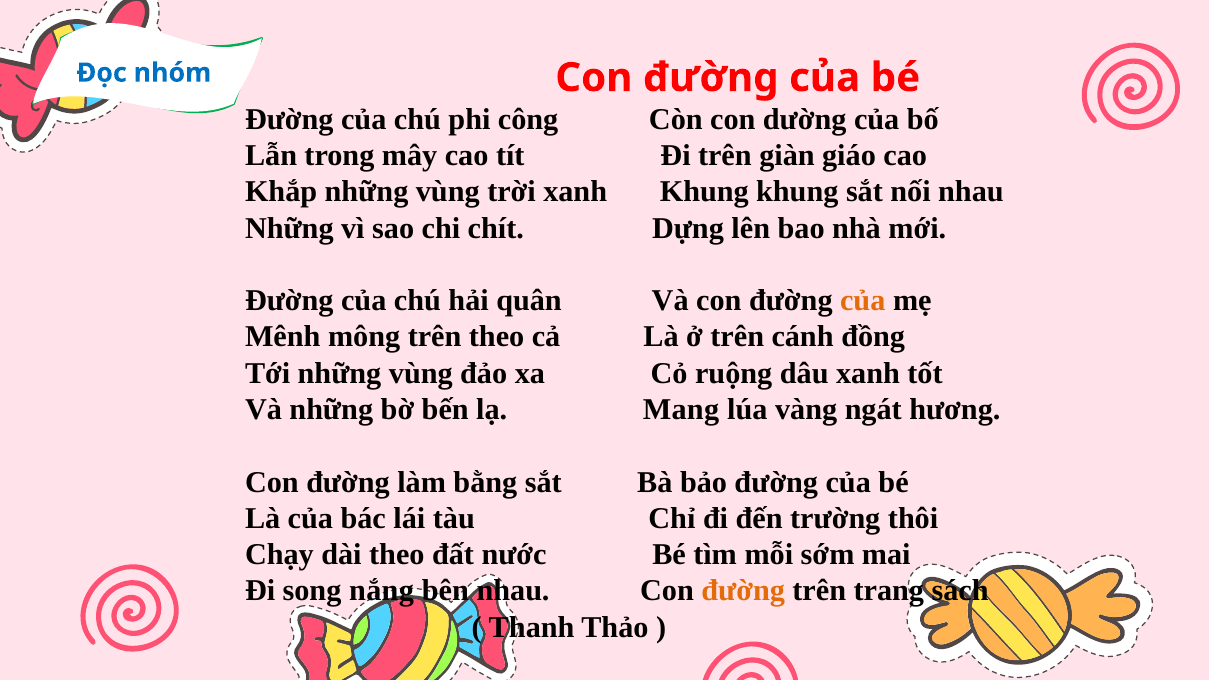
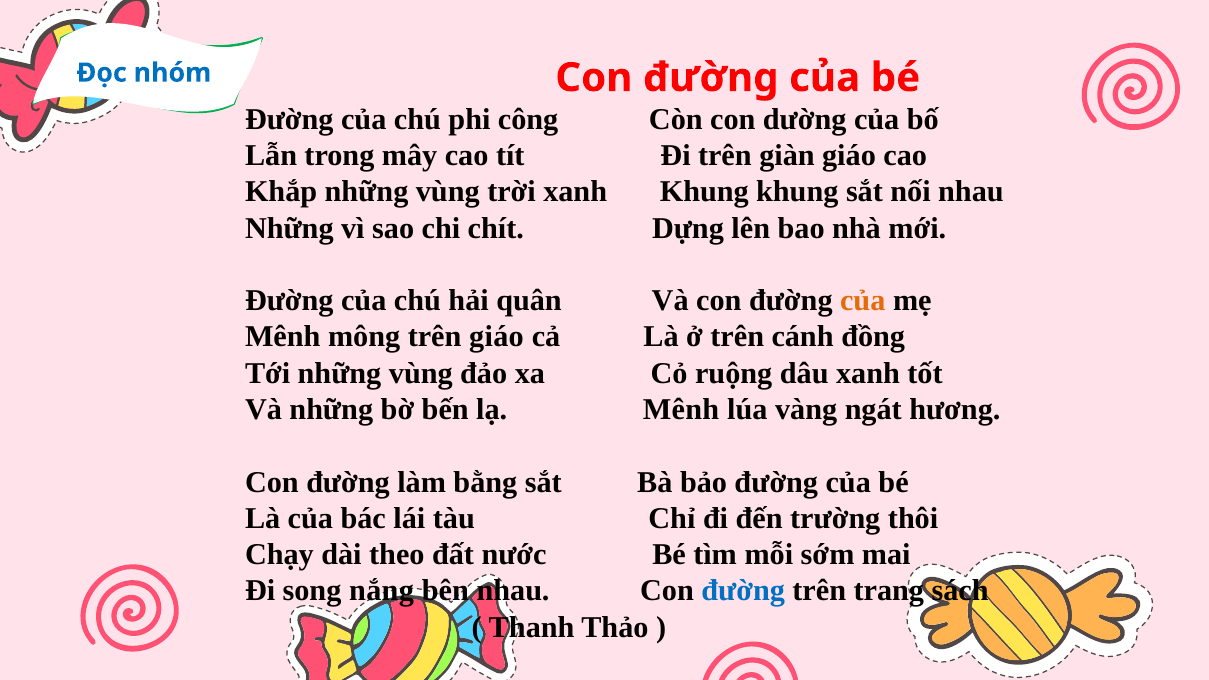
trên theo: theo -> giáo (496, 337)
lạ Mang: Mang -> Mênh (681, 410)
đường colour: orange -> blue (743, 591)
